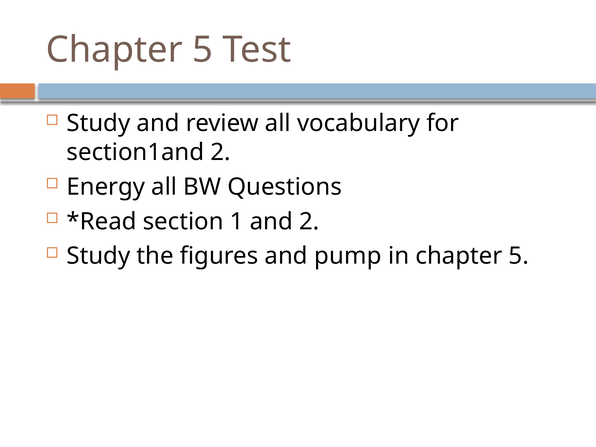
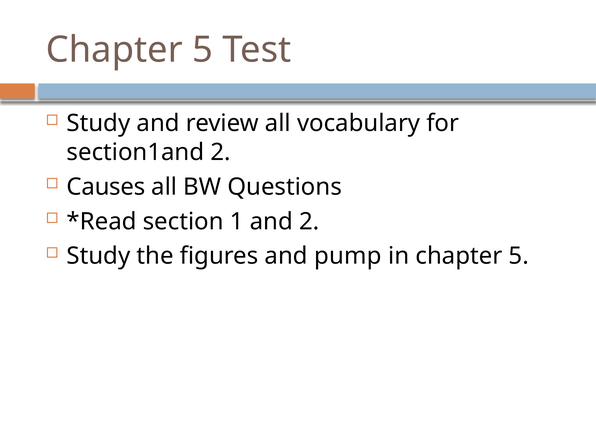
Energy: Energy -> Causes (106, 187)
